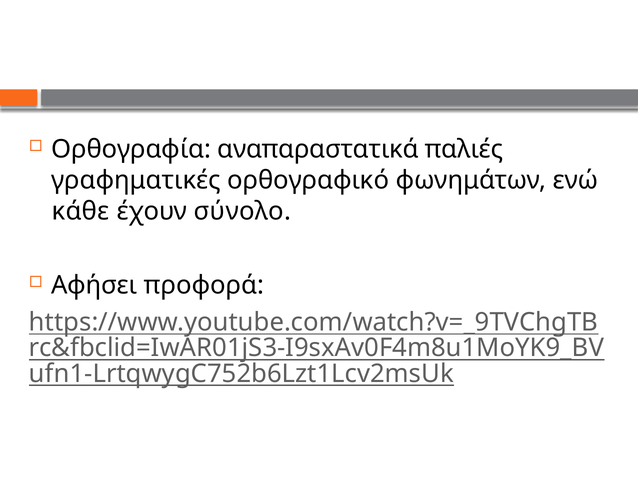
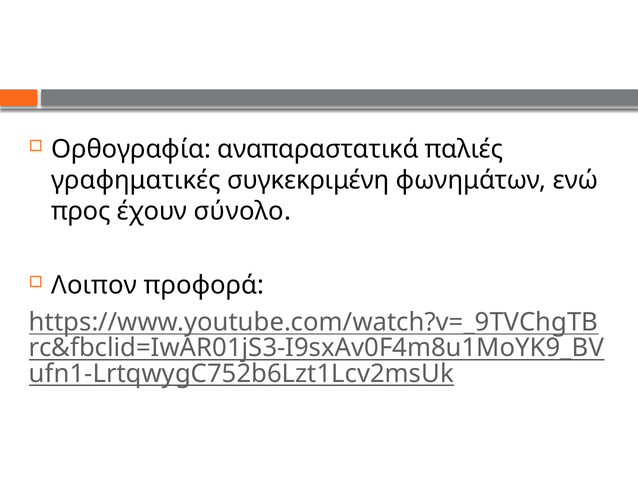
ορθογραφικό: ορθογραφικό -> συγκεκριμένη (308, 180)
κάθε: κάθε -> προς (81, 211)
Αφήσει: Αφήσει -> Λοιπον (94, 285)
